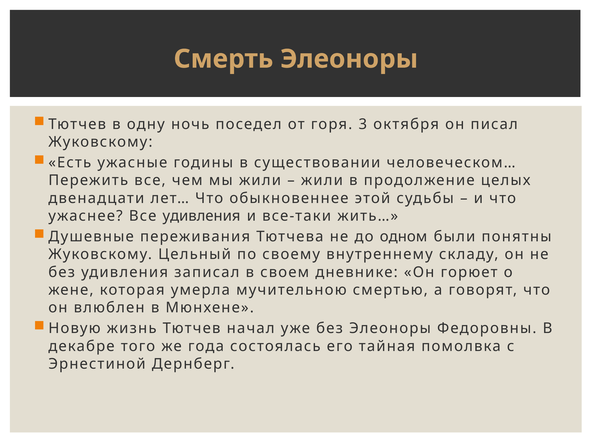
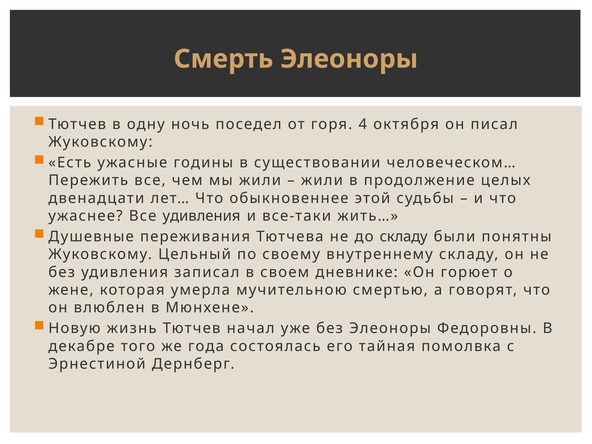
3: 3 -> 4 (363, 124)
до одном: одном -> складу (404, 237)
